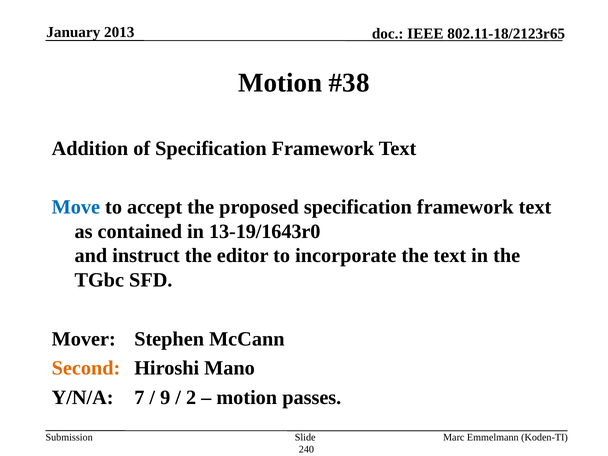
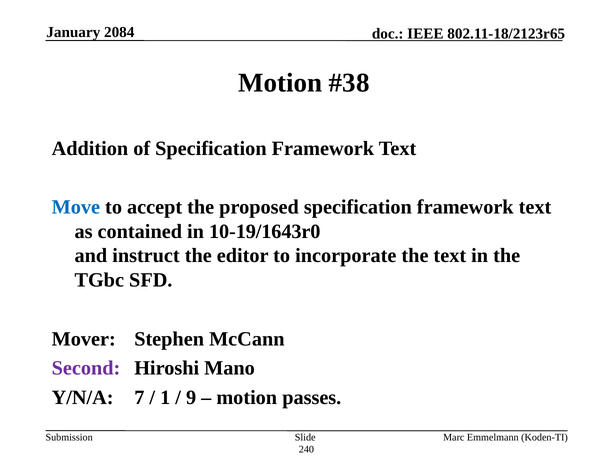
2013: 2013 -> 2084 (119, 32)
13-19/1643r0: 13-19/1643r0 -> 10-19/1643r0 (265, 231)
Second colour: orange -> purple (86, 368)
9: 9 -> 1 (165, 398)
2: 2 -> 9 (191, 398)
